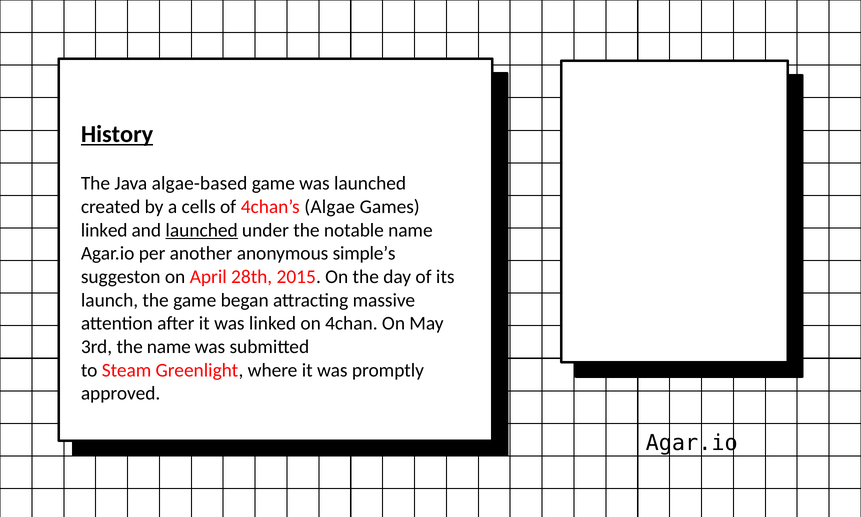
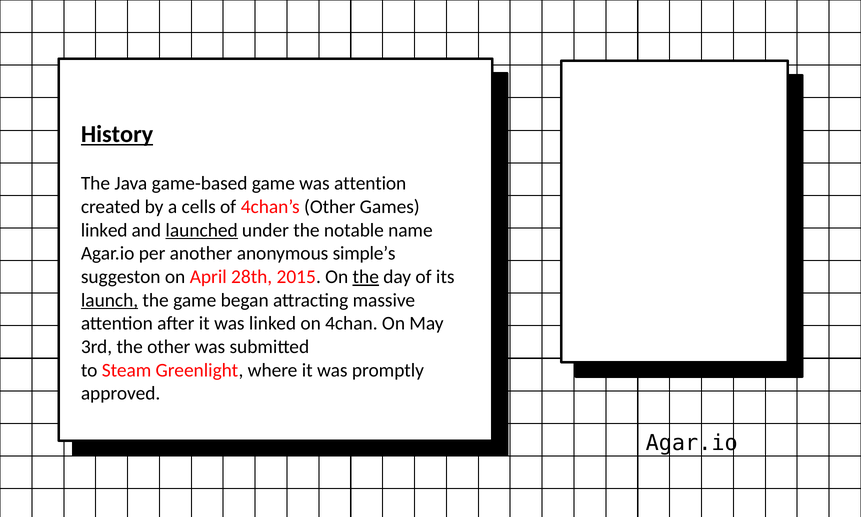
algae-based: algae-based -> game-based (200, 183)
was launched: launched -> attention (370, 183)
4chan’s Algae: Algae -> Other (330, 207)
the underline: none -> present (366, 277)
launch underline: none -> present (110, 300)
the name: name -> other (169, 347)
